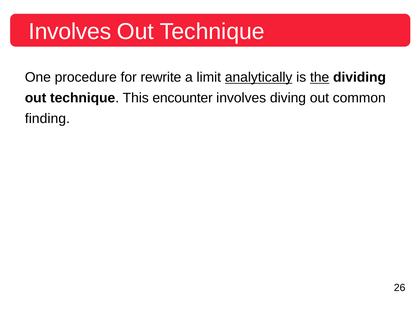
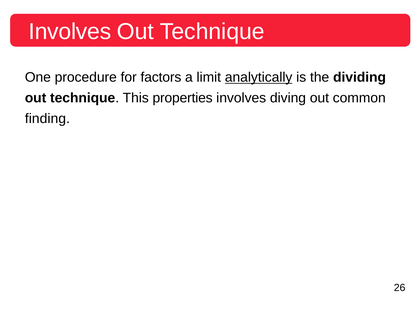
rewrite: rewrite -> factors (161, 77)
the underline: present -> none (320, 77)
encounter: encounter -> properties (183, 98)
